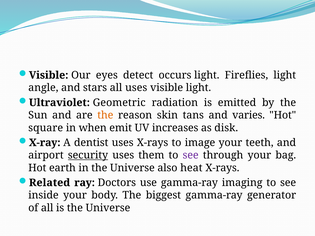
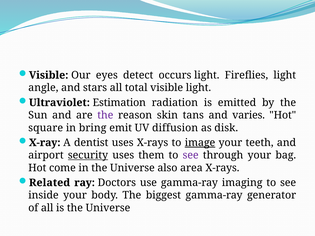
all uses: uses -> total (136, 88)
Geometric: Geometric -> Estimation (119, 103)
the colour: orange -> purple (105, 115)
when: when -> bring (93, 128)
increases: increases -> diffusion (175, 128)
image underline: none -> present (200, 143)
earth: earth -> come (62, 168)
heat: heat -> area (191, 168)
